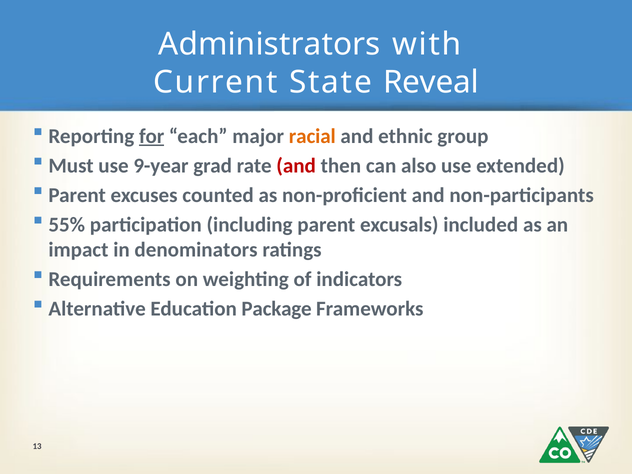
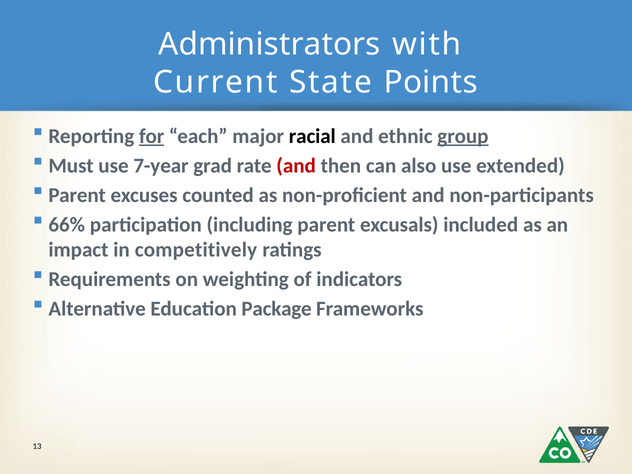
Reveal: Reveal -> Points (431, 82)
racial colour: orange -> black (312, 136)
group underline: none -> present (463, 136)
9-year: 9-year -> 7-year (161, 166)
55%: 55% -> 66% (67, 225)
denominators: denominators -> competitively (196, 250)
